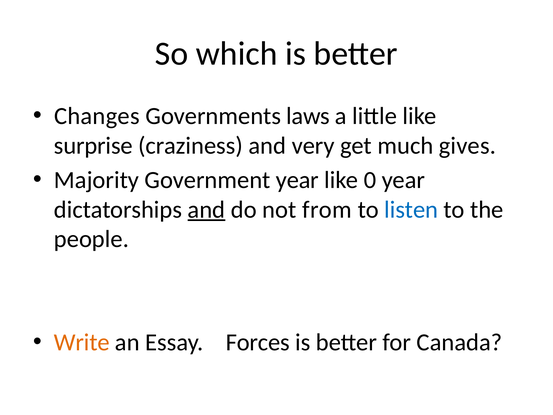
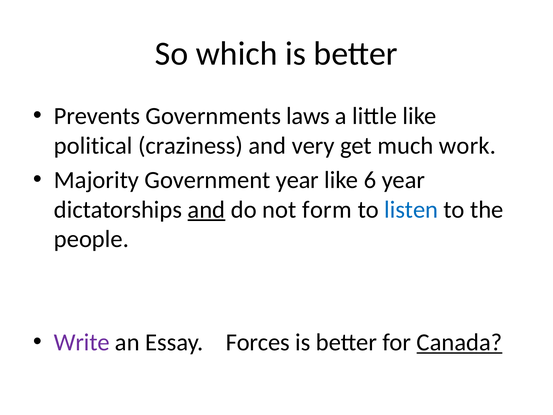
Changes: Changes -> Prevents (97, 116)
surprise: surprise -> political (93, 146)
gives: gives -> work (467, 146)
0: 0 -> 6 (370, 180)
from: from -> form (327, 209)
Write colour: orange -> purple (82, 342)
Canada underline: none -> present (459, 342)
